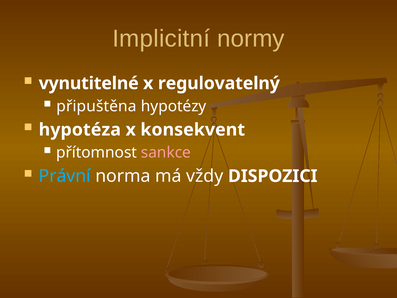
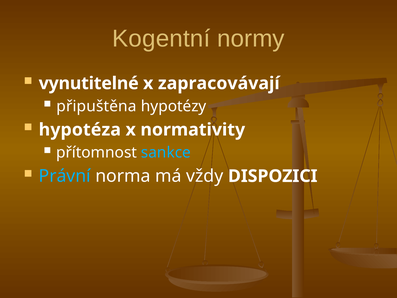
Implicitní: Implicitní -> Kogentní (161, 39)
regulovatelný: regulovatelný -> zapracovávají (219, 83)
konsekvent: konsekvent -> normativity (193, 130)
sankce colour: pink -> light blue (166, 152)
